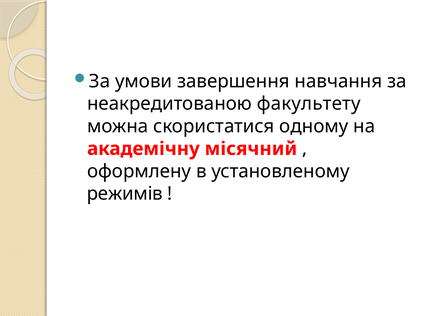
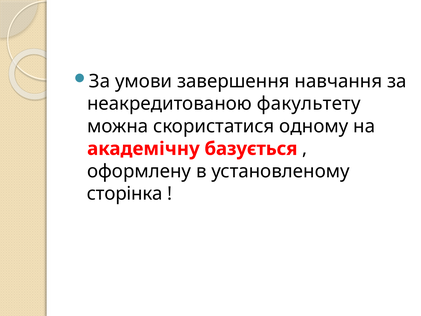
місячний: місячний -> базується (251, 149)
режимів: режимів -> сторінка (125, 194)
